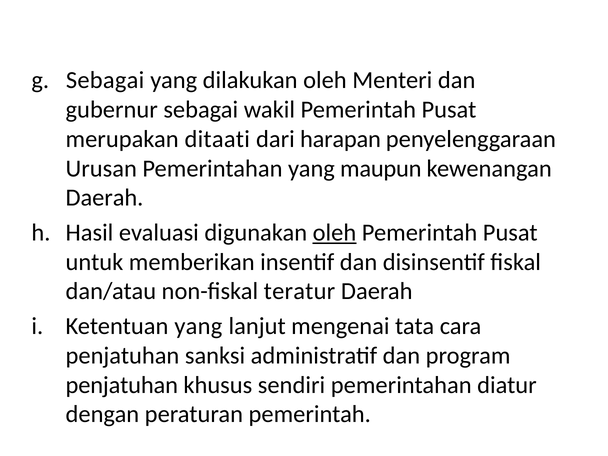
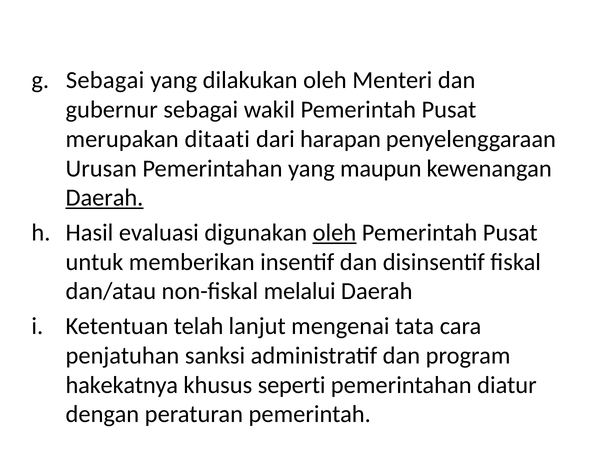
Daerah underline: none -> present (104, 198)
teratur: teratur -> melalui (300, 291)
Ketentuan yang: yang -> telah (199, 326)
penjatuhan: penjatuhan -> hakekatnya (122, 385)
sendiri: sendiri -> seperti (292, 385)
